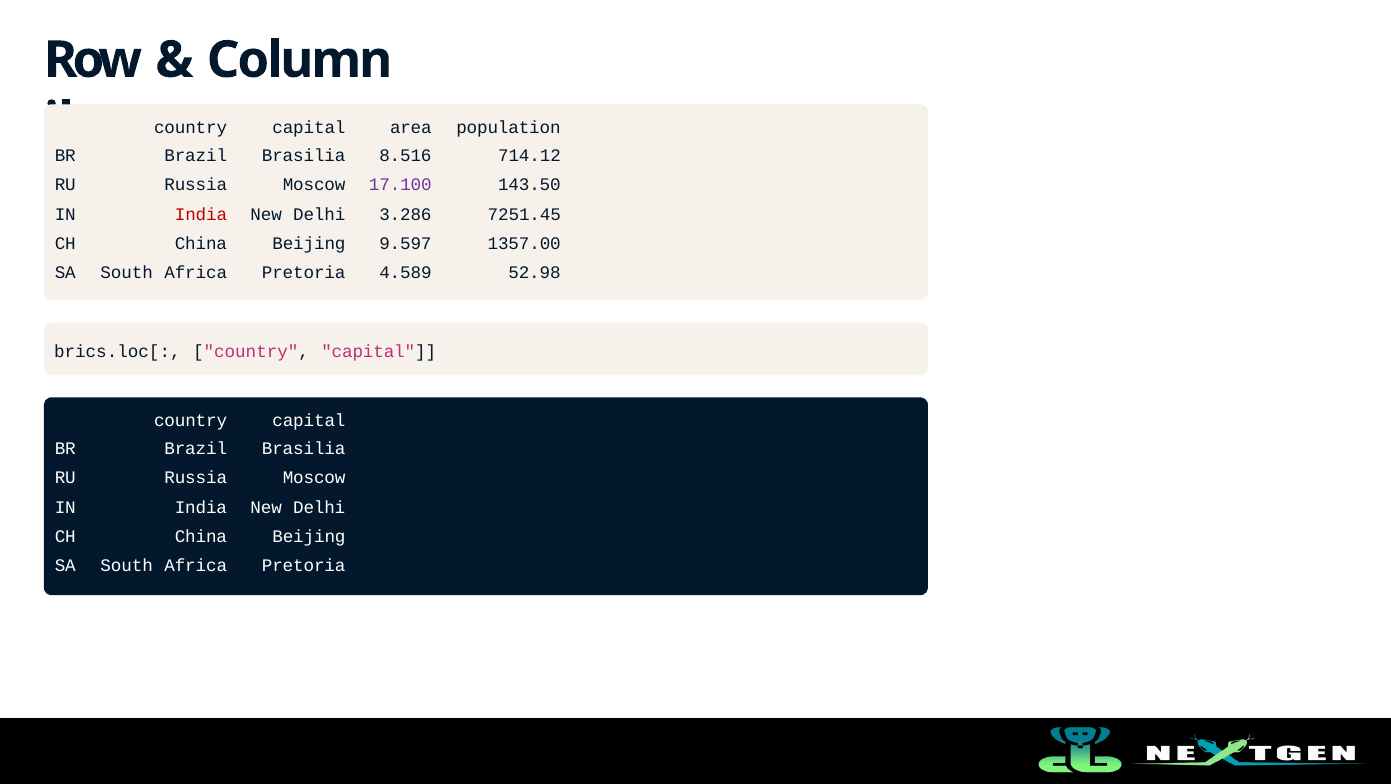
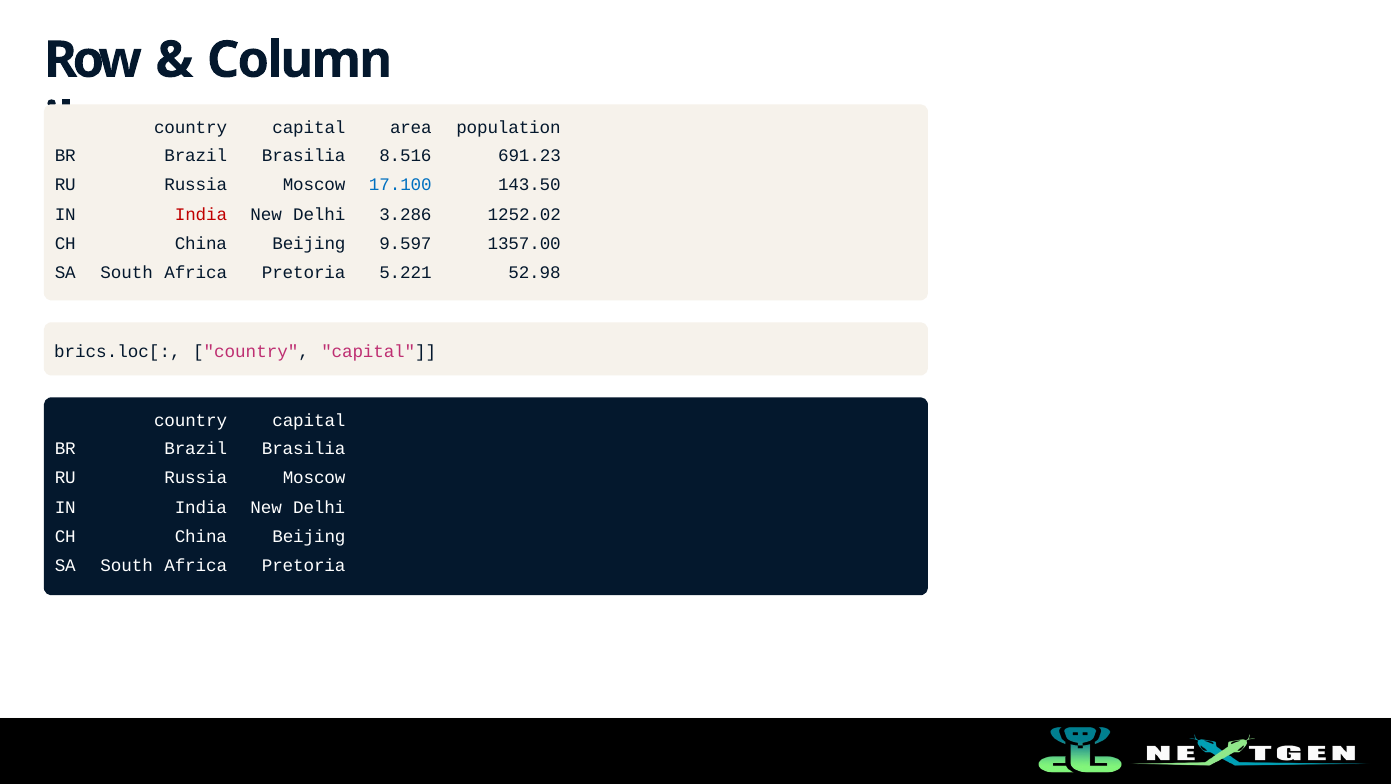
714.12: 714.12 -> 691.23 (529, 156)
17.100 colour: purple -> blue (400, 185)
7251.45: 7251.45 -> 1252.02 (524, 214)
4.589: 4.589 -> 5.221 (405, 273)
